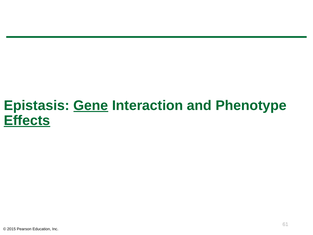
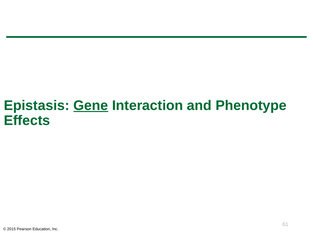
Effects underline: present -> none (27, 120)
